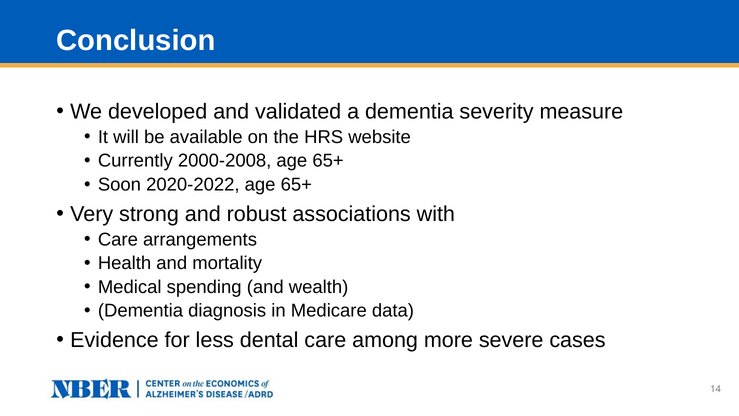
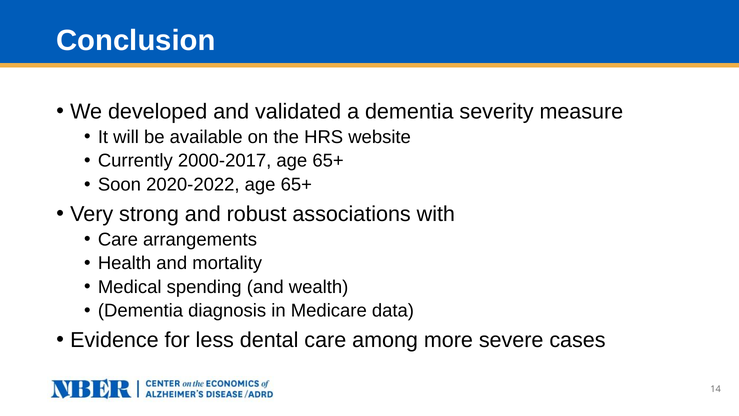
2000-2008: 2000-2008 -> 2000-2017 (225, 161)
